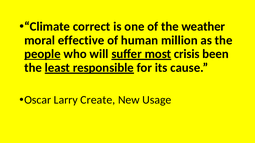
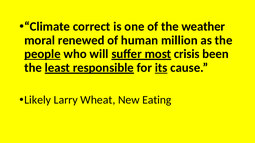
effective: effective -> renewed (81, 40)
its underline: none -> present (161, 68)
Oscar: Oscar -> Likely (38, 100)
Create: Create -> Wheat (98, 100)
Usage: Usage -> Eating (157, 100)
